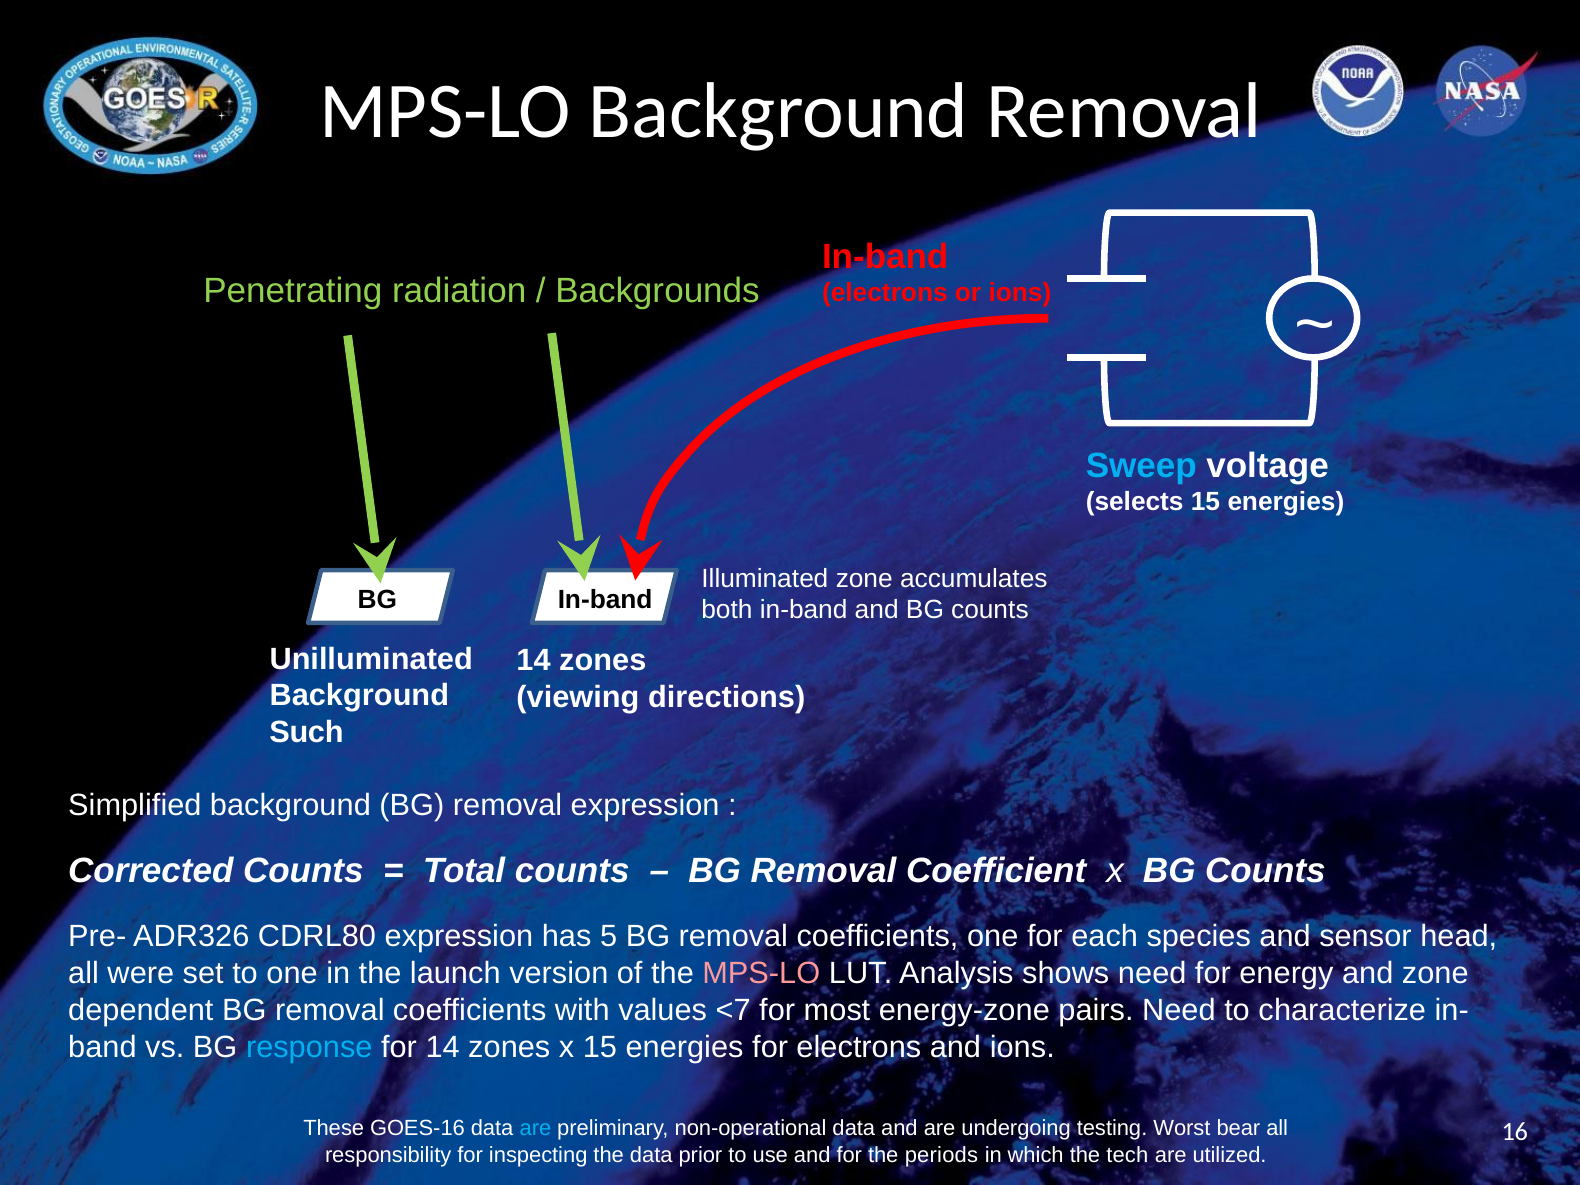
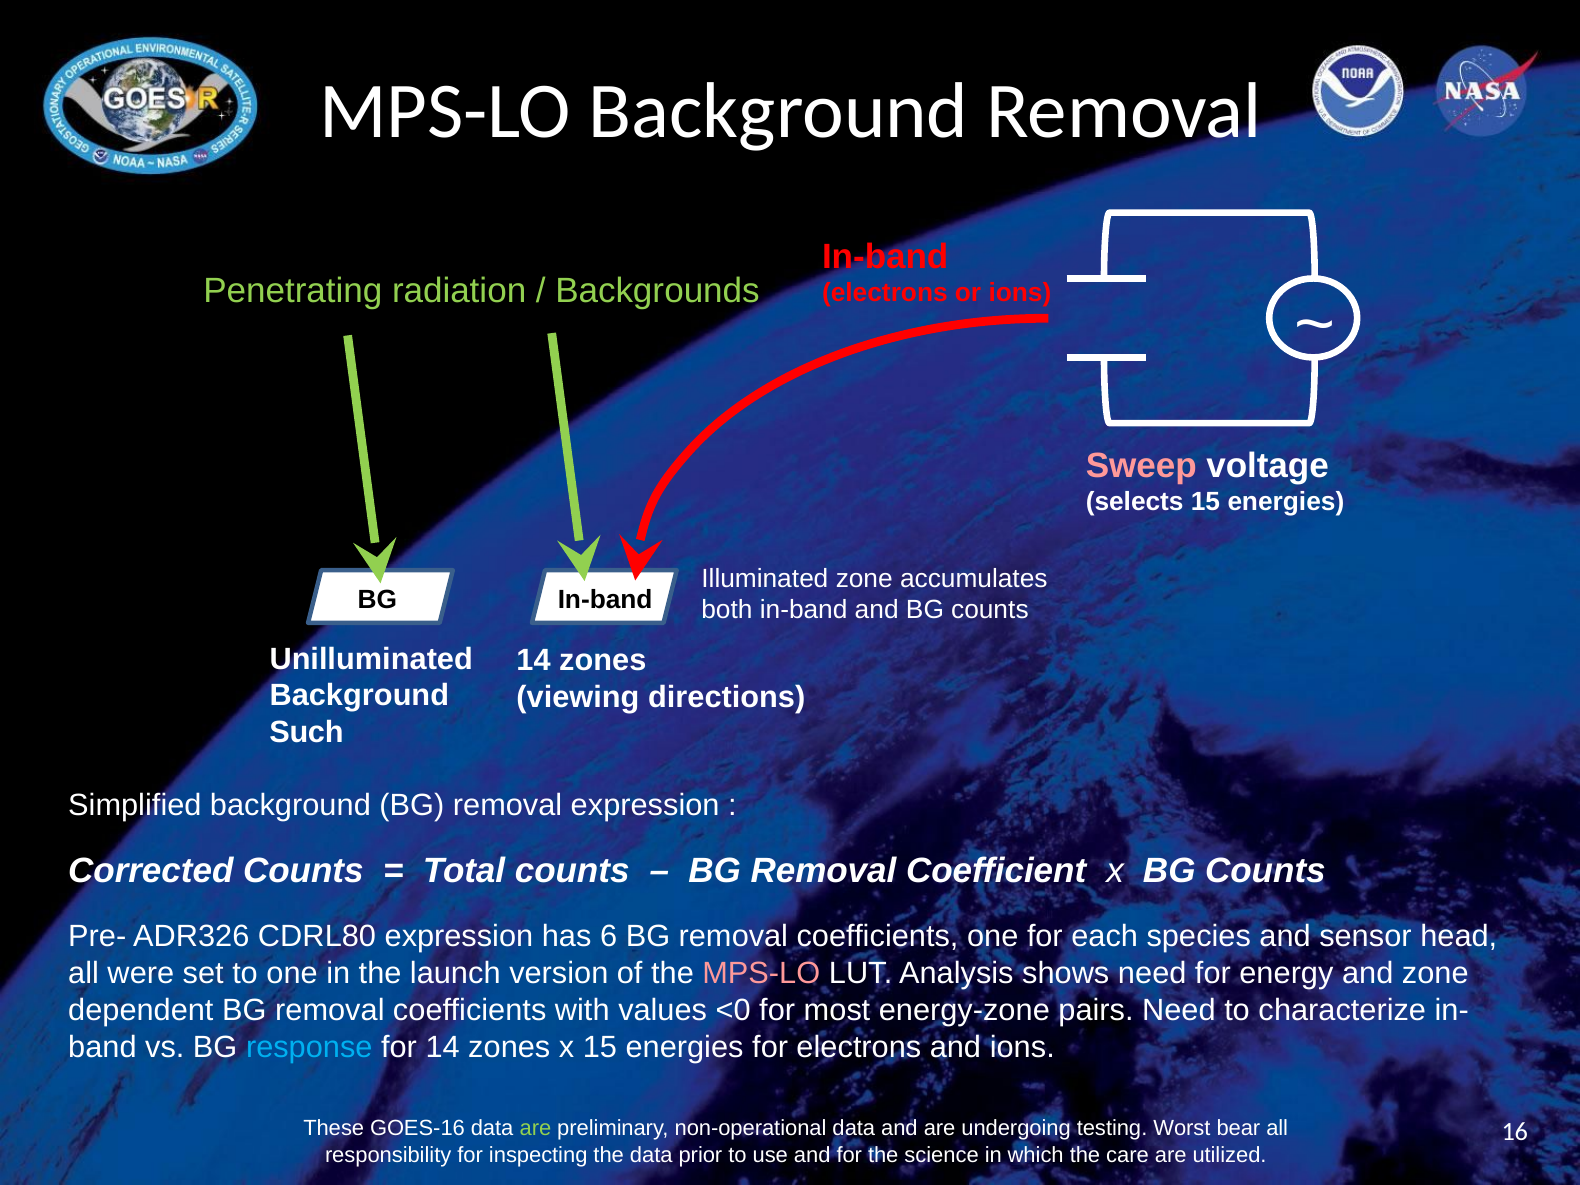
Sweep colour: light blue -> pink (1141, 466)
5: 5 -> 6 (609, 937)
<7: <7 -> <0 (733, 1011)
are colour: light blue -> light green (535, 1128)
periods: periods -> science (942, 1155)
tech: tech -> care (1127, 1155)
